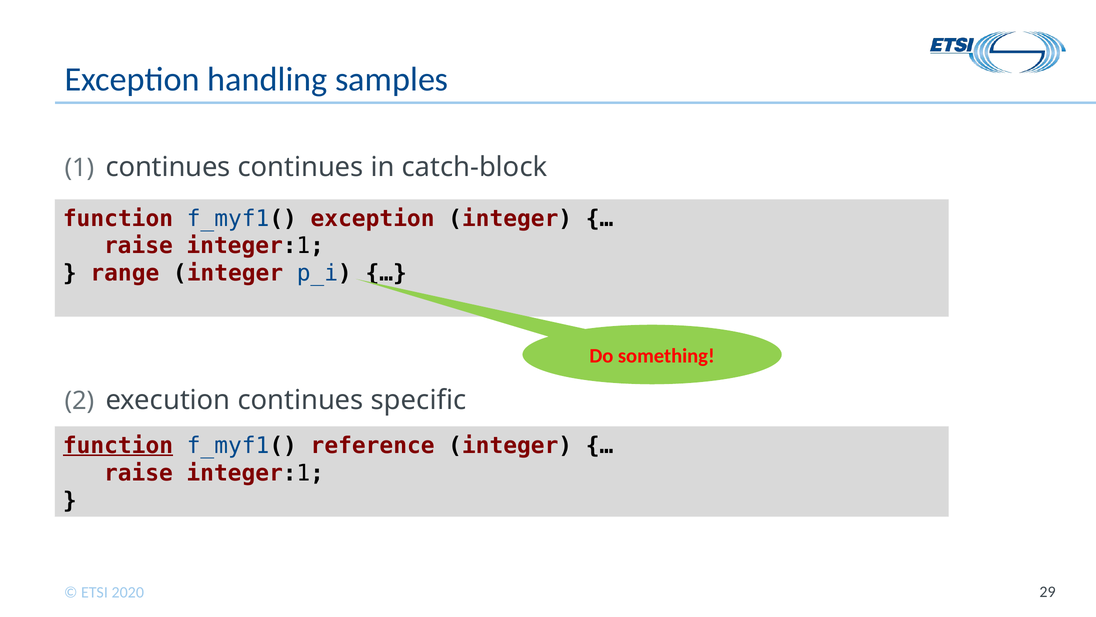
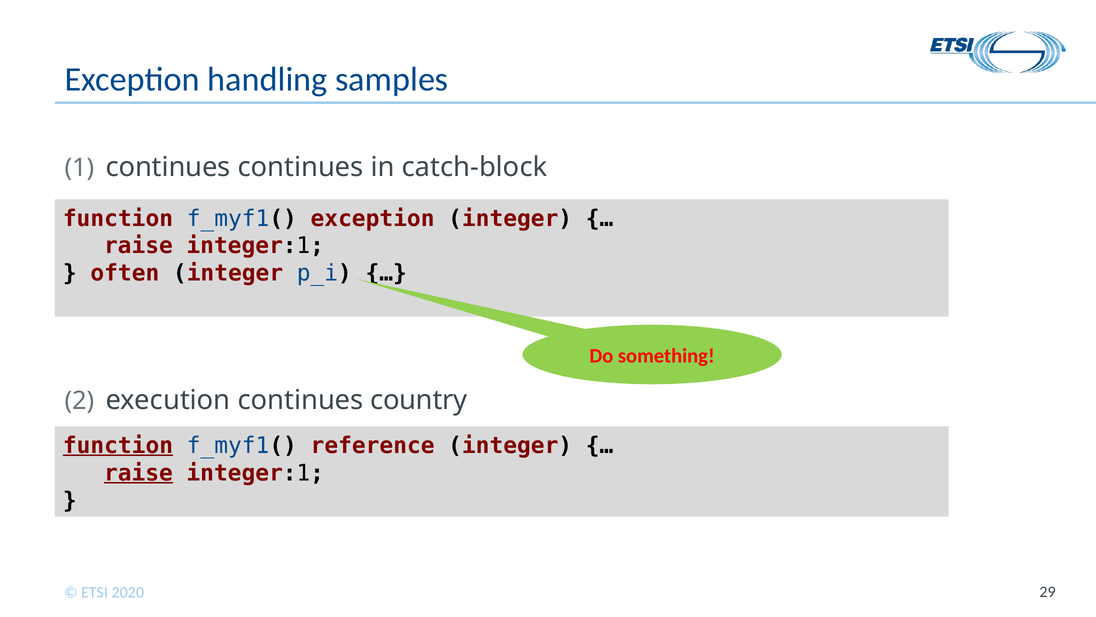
range: range -> often (125, 273)
specific: specific -> country (419, 400)
raise underline: none -> present (138, 473)
